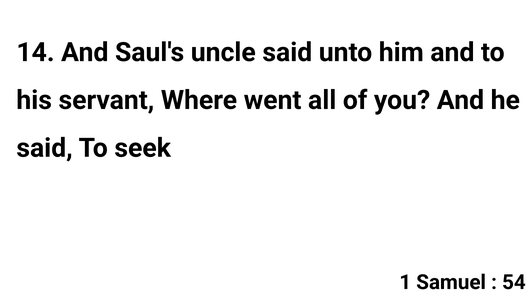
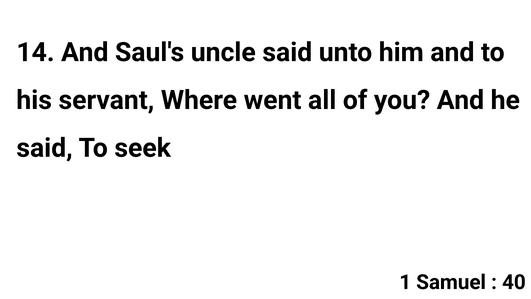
54: 54 -> 40 (514, 282)
